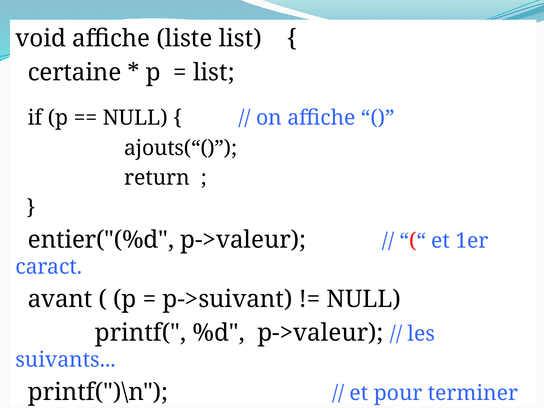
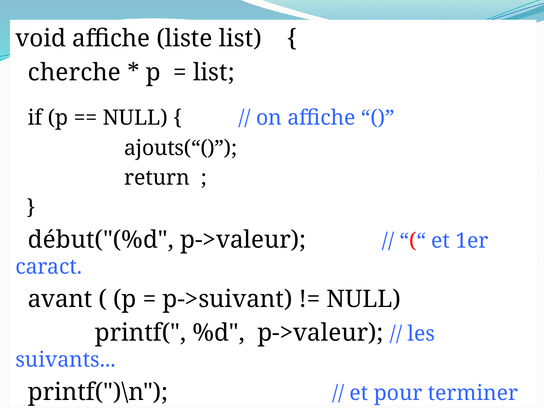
certaine: certaine -> cherche (74, 73)
entier("(%d: entier("(%d -> début("(%d (101, 240)
